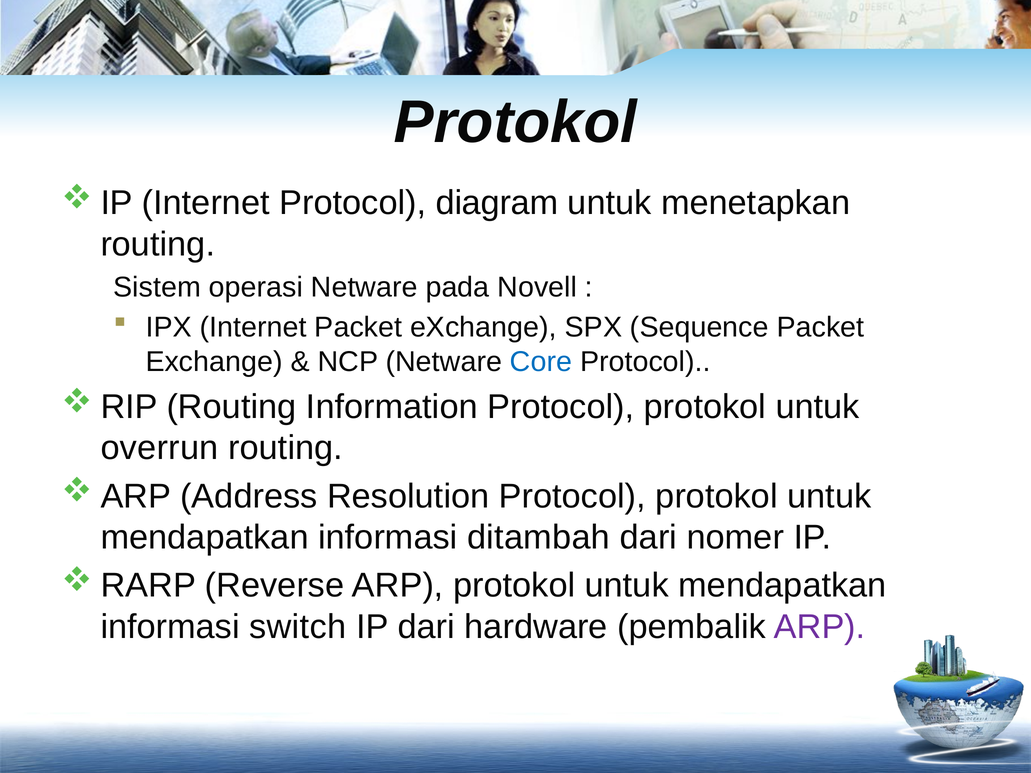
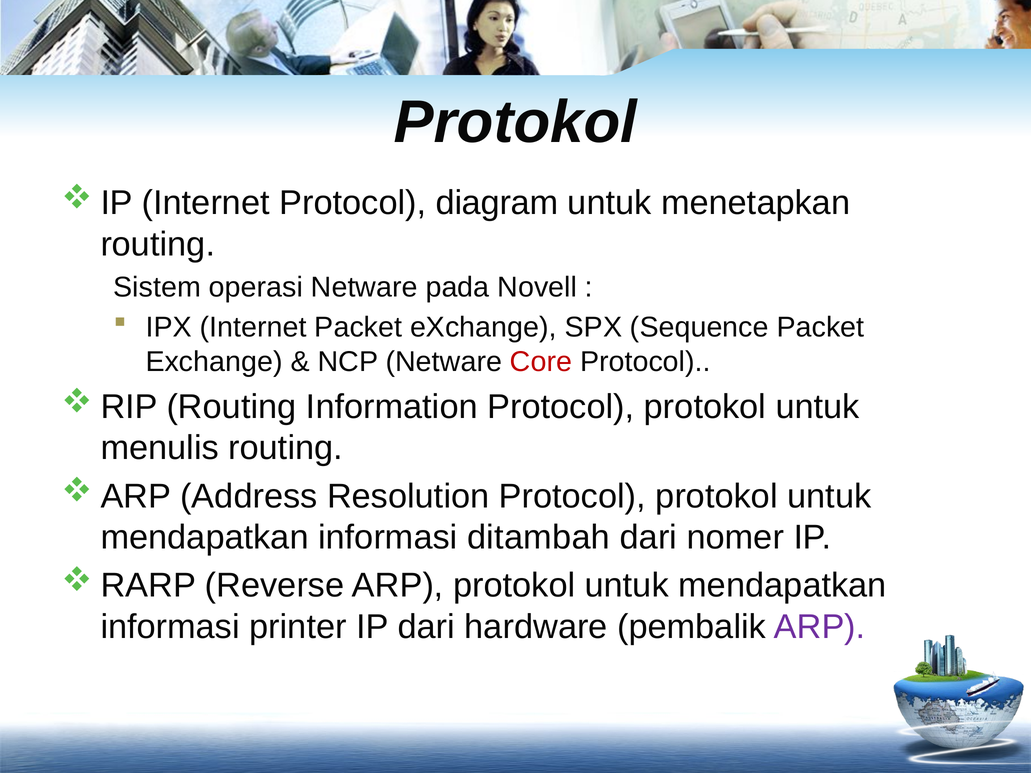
Core colour: blue -> red (541, 362)
overrun: overrun -> menulis (160, 448)
switch: switch -> printer (298, 627)
